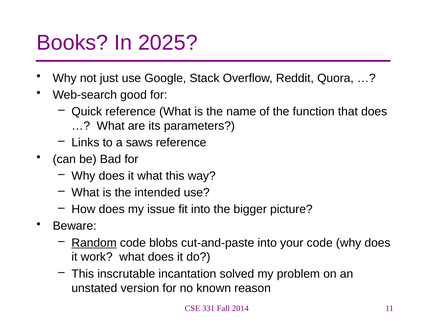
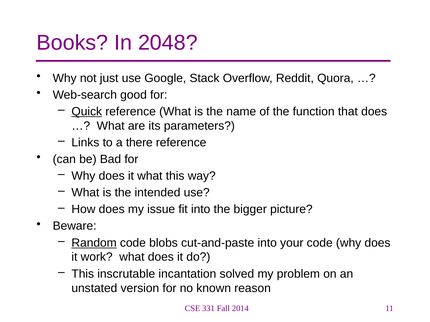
2025: 2025 -> 2048 (168, 43)
Quick underline: none -> present (87, 112)
saws: saws -> there (139, 143)
